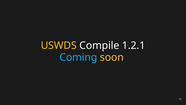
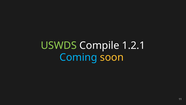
USWDS colour: yellow -> light green (59, 45)
